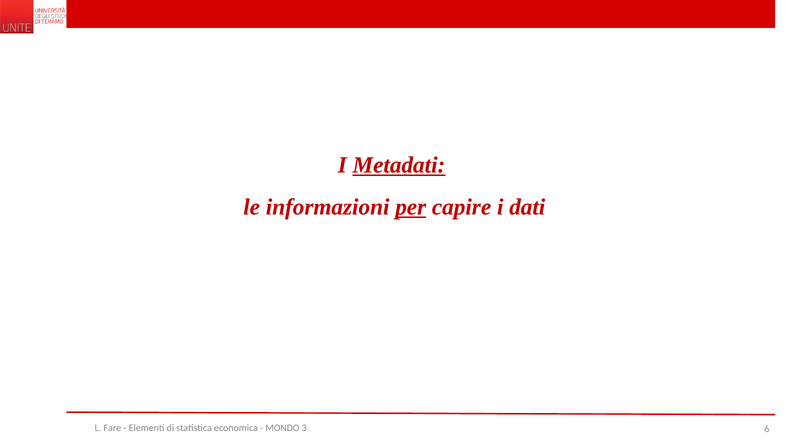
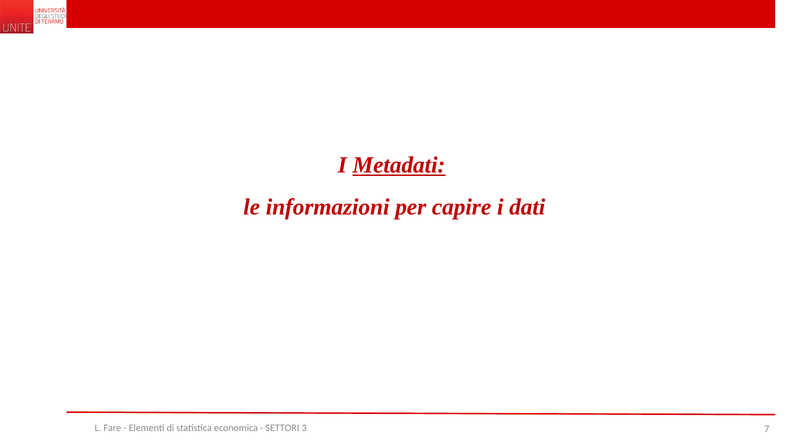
per underline: present -> none (411, 207)
MONDO: MONDO -> SETTORI (282, 428)
6: 6 -> 7 (767, 429)
